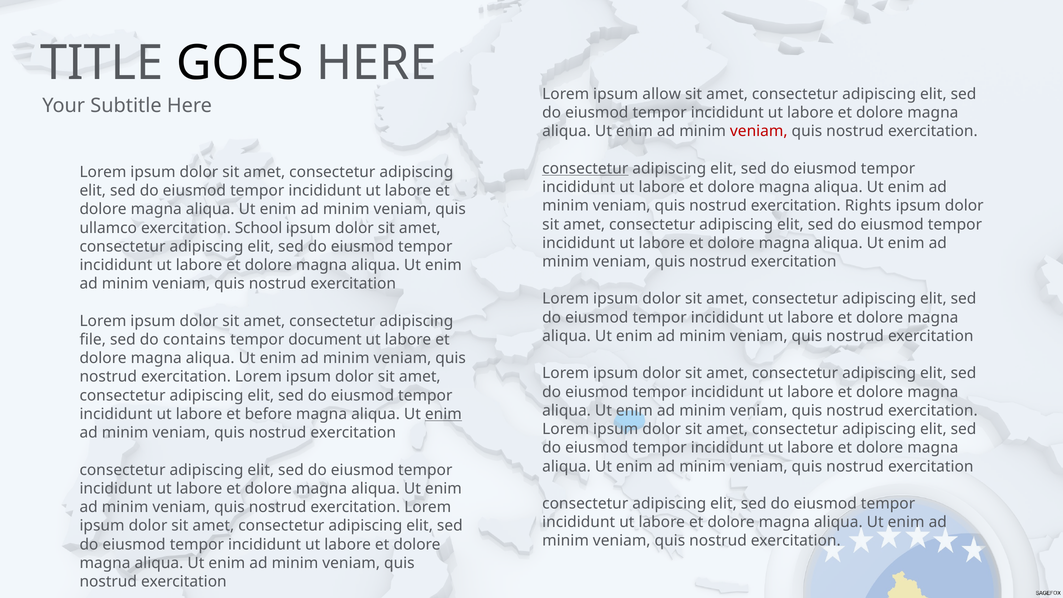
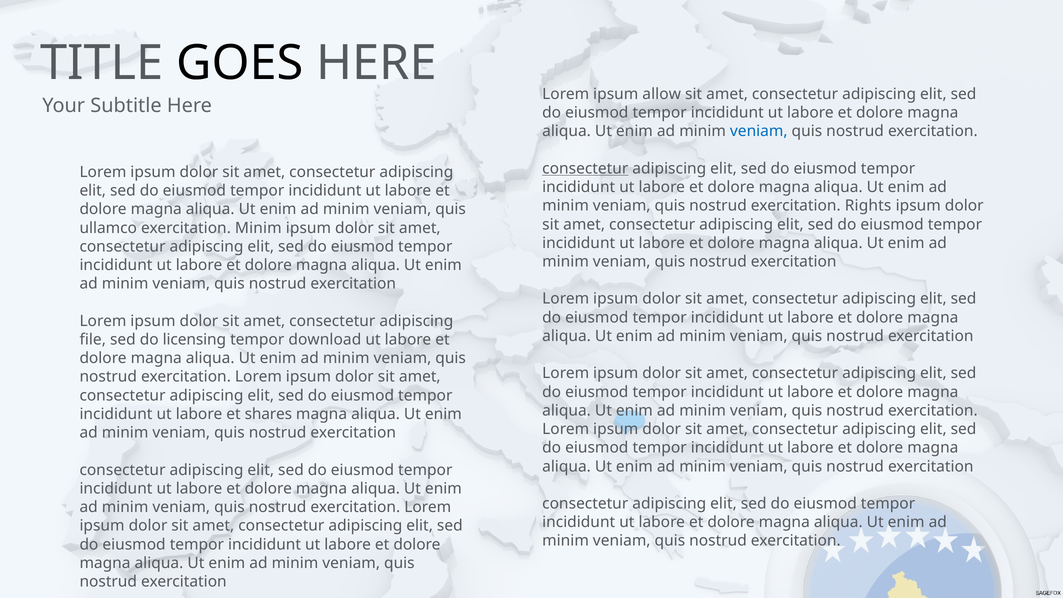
veniam colour: red -> blue (759, 131)
exercitation School: School -> Minim (258, 228)
contains: contains -> licensing (194, 340)
document: document -> download (325, 340)
before: before -> shares (268, 414)
enim underline: present -> none (443, 414)
